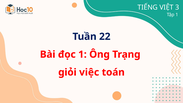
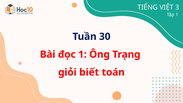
22: 22 -> 30 (105, 37)
việc: việc -> biết (89, 72)
